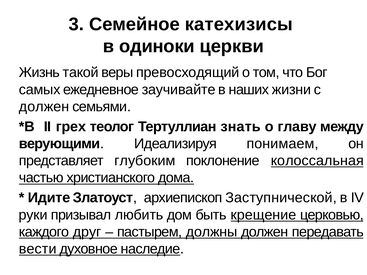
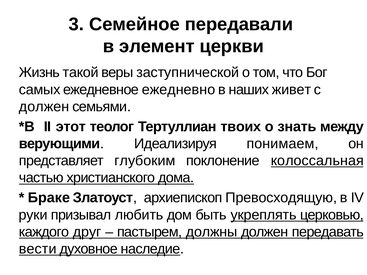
катехизисы: катехизисы -> передавали (239, 24)
одиноки: одиноки -> элемент (157, 46)
превосходящий: превосходящий -> заступнической (188, 73)
заучивайте: заучивайте -> ежедневно (179, 90)
жизни: жизни -> живет (292, 90)
грех: грех -> этот (71, 127)
знать: знать -> твоих (241, 127)
главу: главу -> знать (297, 127)
Идите: Идите -> Браке (49, 198)
Заступнической: Заступнической -> Превосходящую (281, 198)
крещение: крещение -> укреплять (264, 215)
